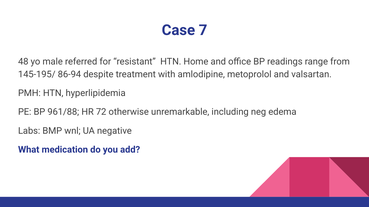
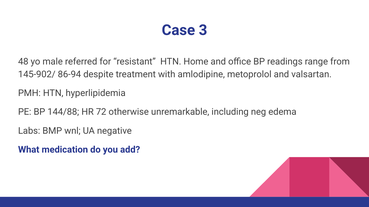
7: 7 -> 3 (203, 30)
145-195/: 145-195/ -> 145-902/ (37, 74)
961/88: 961/88 -> 144/88 (63, 112)
